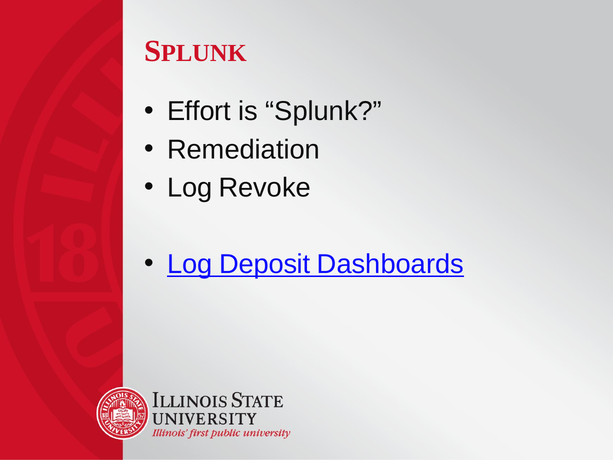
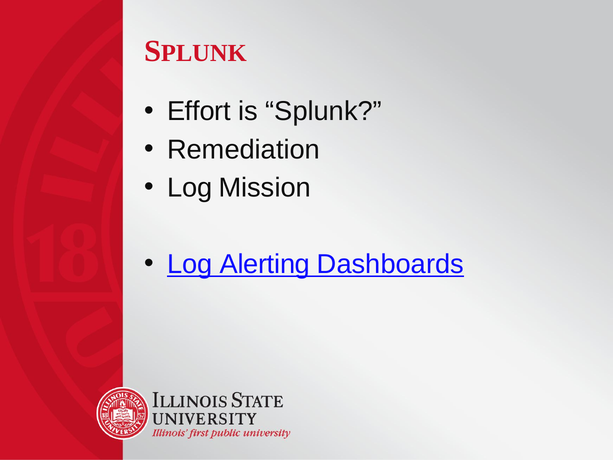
Revoke: Revoke -> Mission (265, 188)
Deposit: Deposit -> Alerting (265, 264)
